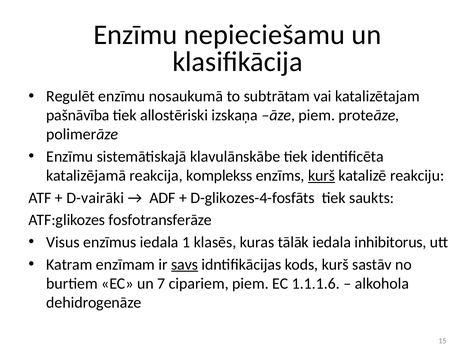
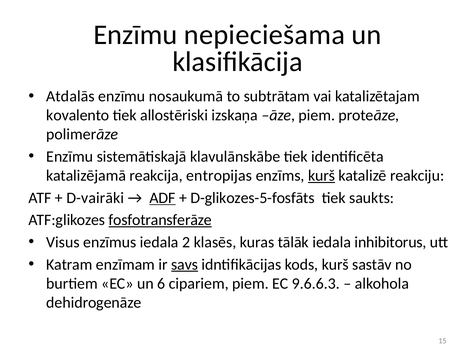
nepieciešamu: nepieciešamu -> nepieciešama (264, 35)
Regulēt: Regulēt -> Atdalās (70, 96)
pašnāvība: pašnāvība -> kovalento (78, 115)
komplekss: komplekss -> entropijas (219, 175)
ADF underline: none -> present (162, 197)
D-glikozes-4-fosfāts: D-glikozes-4-fosfāts -> D-glikozes-5-fosfāts (253, 197)
fosfotransferāze underline: none -> present (160, 220)
1: 1 -> 2 (186, 242)
7: 7 -> 6 (161, 283)
1.1.1.6: 1.1.1.6 -> 9.6.6.3 (316, 283)
